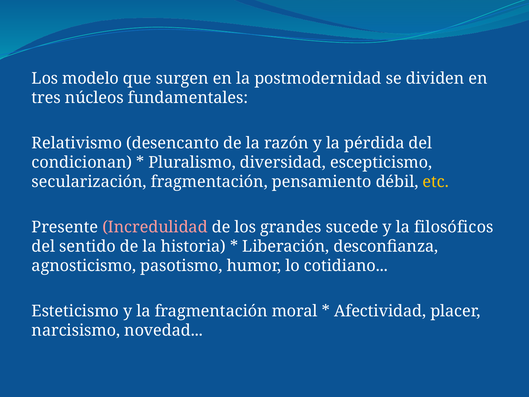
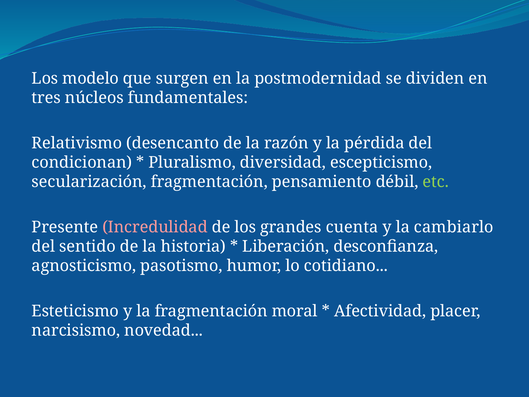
etc colour: yellow -> light green (436, 182)
sucede: sucede -> cuenta (352, 227)
filosóficos: filosóficos -> cambiarlo (454, 227)
